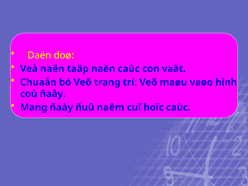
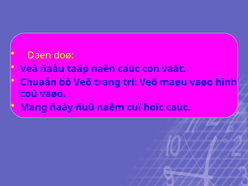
Veà naën: naën -> ñaàu (52, 69)
coù ñaày: ñaày -> vaøo (53, 94)
